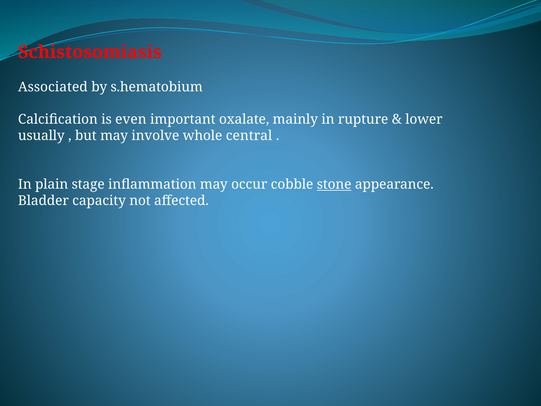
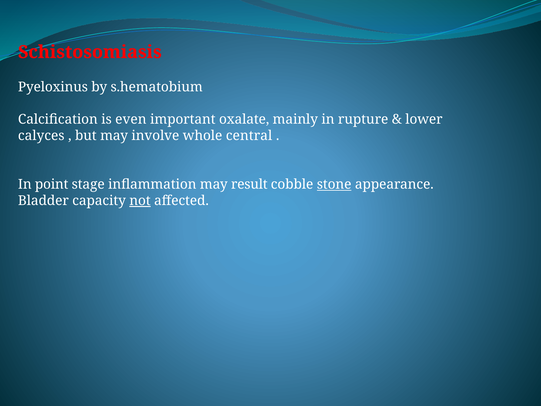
Associated: Associated -> Pyeloxinus (53, 87)
usually: usually -> calyces (41, 136)
plain: plain -> point (52, 184)
occur: occur -> result (249, 184)
not underline: none -> present (140, 201)
